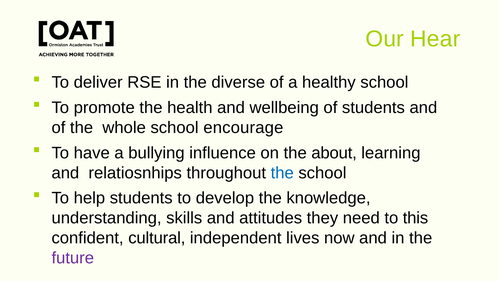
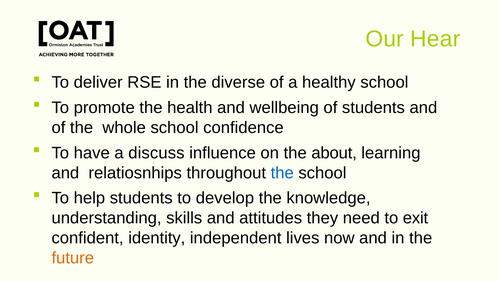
encourage: encourage -> confidence (243, 128)
bullying: bullying -> discuss (156, 153)
this: this -> exit (415, 218)
cultural: cultural -> identity (157, 238)
future colour: purple -> orange (73, 258)
